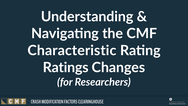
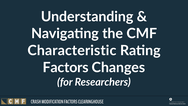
Ratings: Ratings -> Factors (66, 67)
